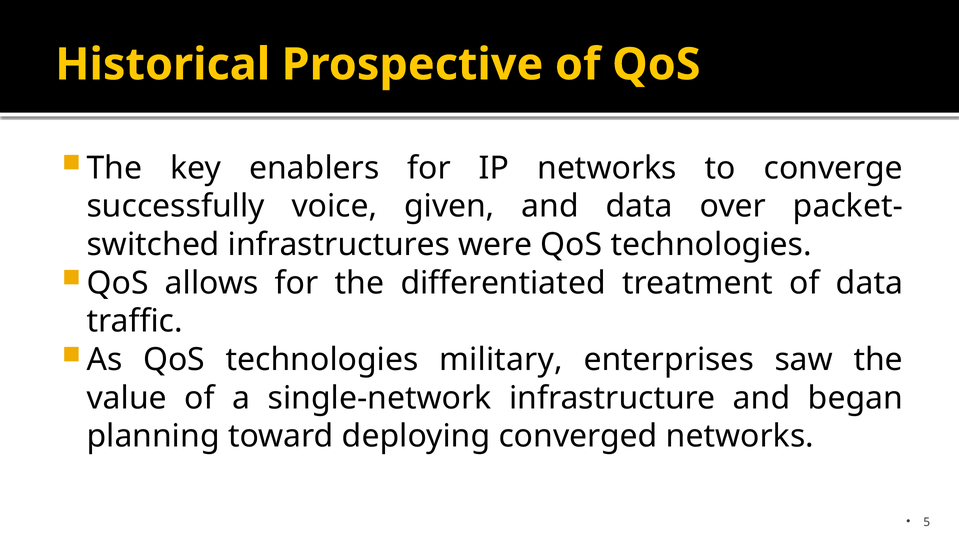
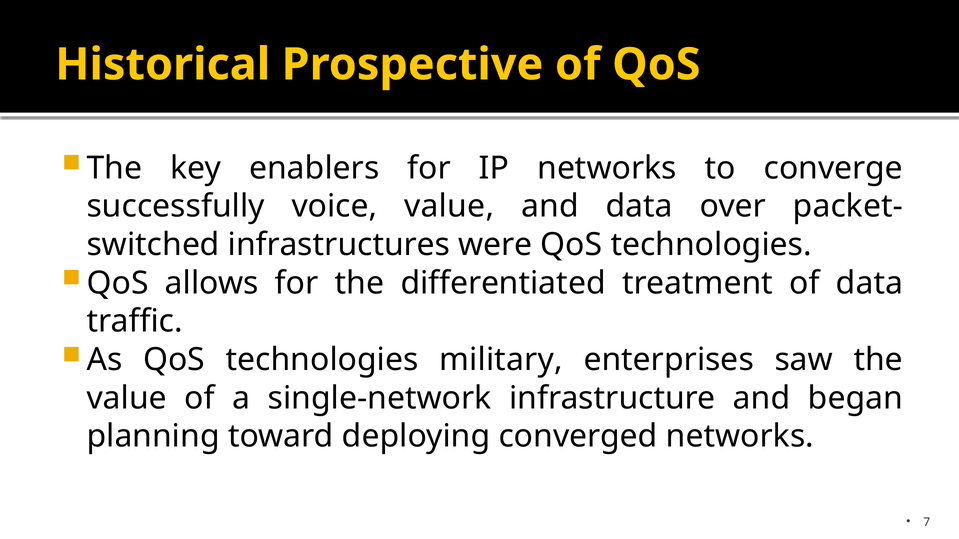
voice given: given -> value (449, 207)
5: 5 -> 7 (927, 523)
